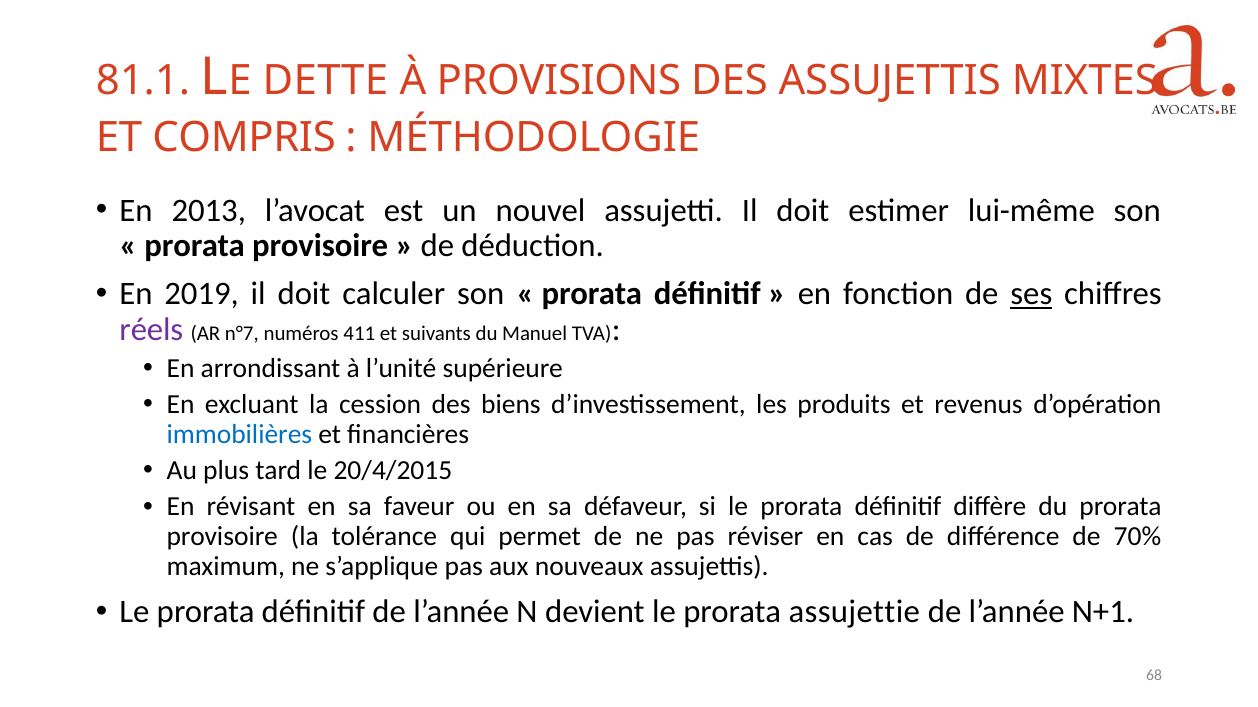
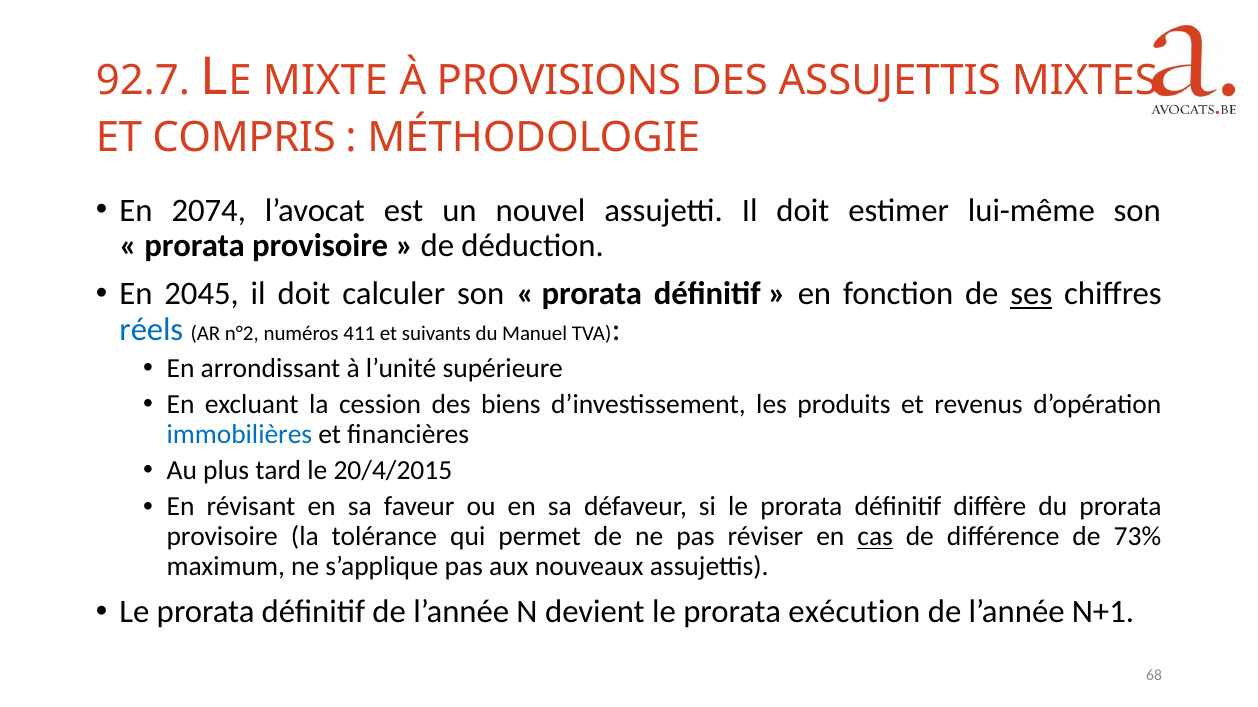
81.1: 81.1 -> 92.7 (143, 81)
DETTE: DETTE -> MIXTE (325, 81)
2013: 2013 -> 2074 (209, 211)
2019: 2019 -> 2045 (202, 294)
réels colour: purple -> blue (151, 330)
n°7: n°7 -> n°2 (242, 334)
cas underline: none -> present (875, 537)
70%: 70% -> 73% (1137, 537)
assujettie: assujettie -> exécution (854, 612)
